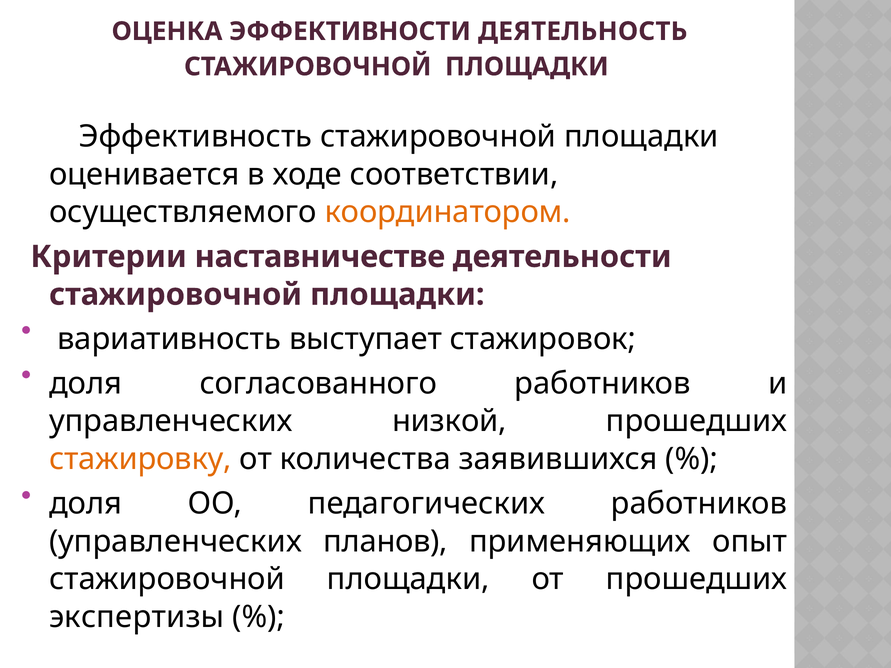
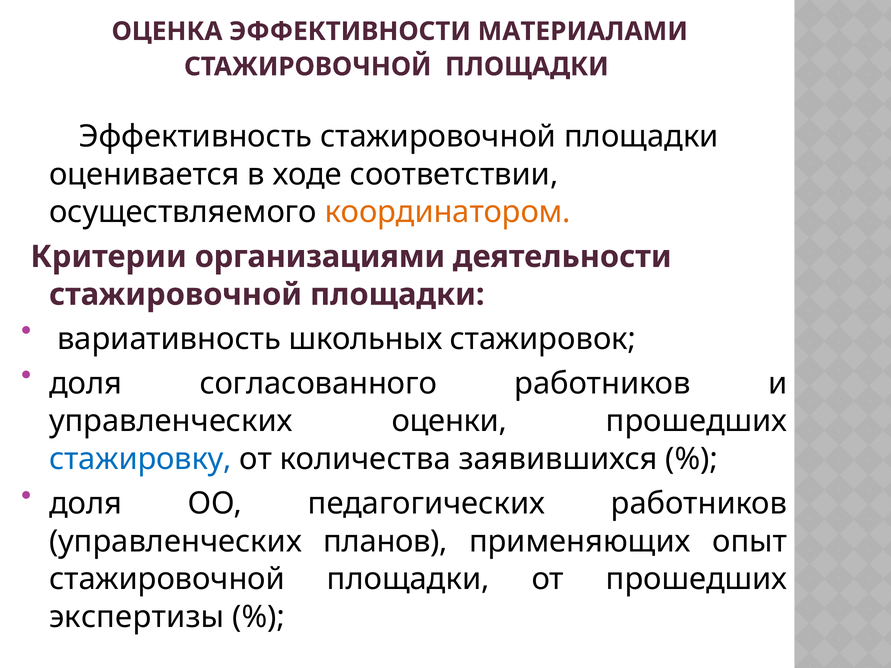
ДЕЯТЕЛЬНОСТЬ: ДЕЯТЕЛЬНОСТЬ -> МАТЕРИАЛАМИ (583, 31)
наставничестве: наставничестве -> организациями (320, 257)
выступает: выступает -> школьных (366, 339)
низкой: низкой -> оценки (449, 421)
стажировку colour: orange -> blue (140, 459)
